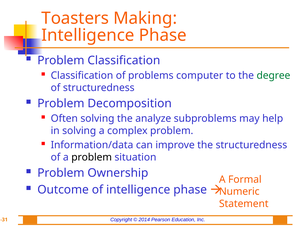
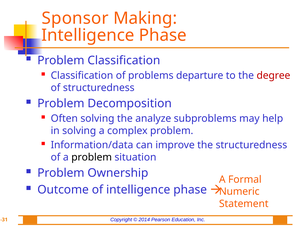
Toasters: Toasters -> Sponsor (75, 18)
computer: computer -> departure (200, 75)
degree colour: green -> red (273, 75)
